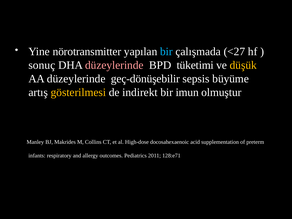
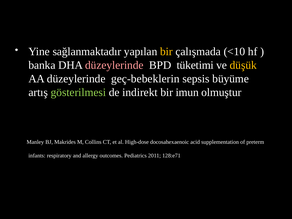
nörotransmitter: nörotransmitter -> sağlanmaktadır (87, 52)
bir colour: light blue -> yellow (166, 52)
<27: <27 -> <10 (234, 52)
sonuç: sonuç -> banka (42, 65)
geç-dönüşebilir: geç-dönüşebilir -> geç-bebeklerin (145, 79)
gösterilmesi colour: yellow -> light green (78, 92)
